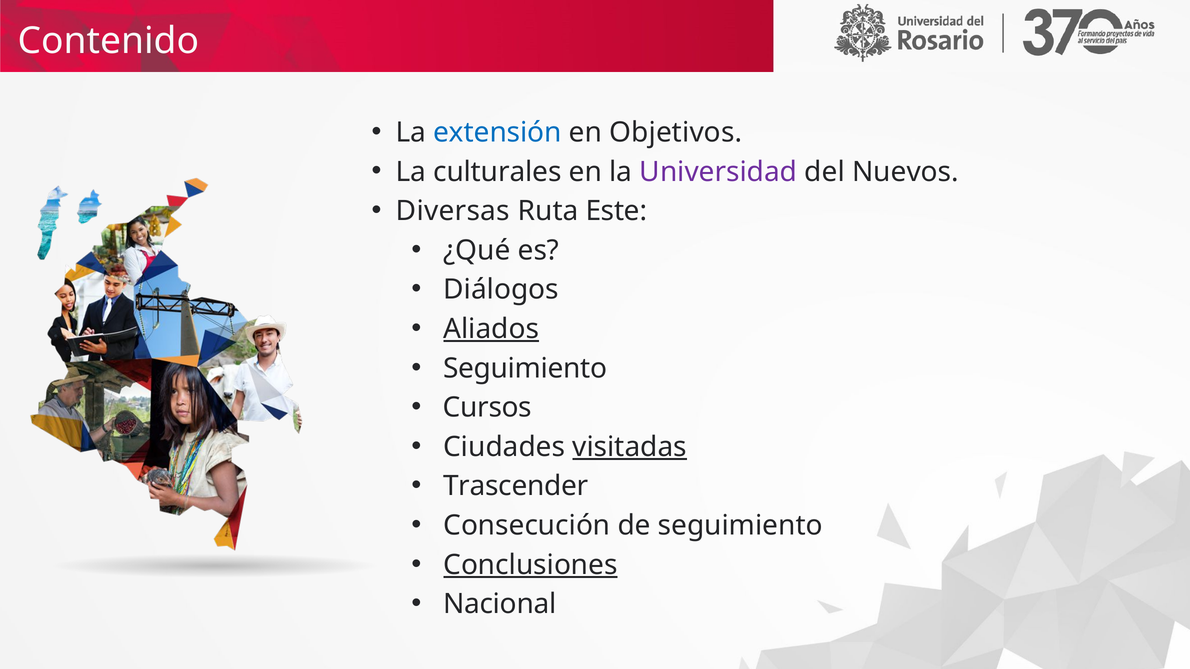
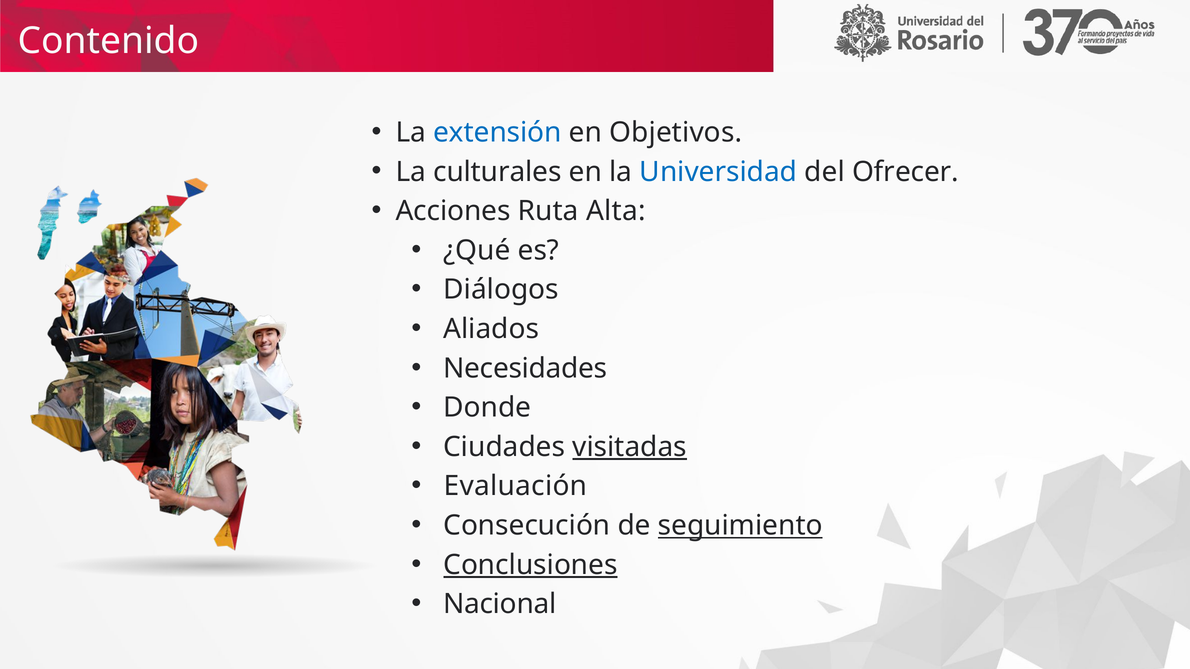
Universidad colour: purple -> blue (718, 172)
Nuevos: Nuevos -> Ofrecer (906, 172)
Diversas: Diversas -> Acciones (453, 211)
Este: Este -> Alta (616, 211)
Aliados underline: present -> none (491, 329)
Seguimiento: Seguimiento -> Necesidades (525, 369)
Cursos: Cursos -> Donde (487, 408)
Trascender: Trascender -> Evaluación (516, 487)
seguimiento underline: none -> present (740, 526)
